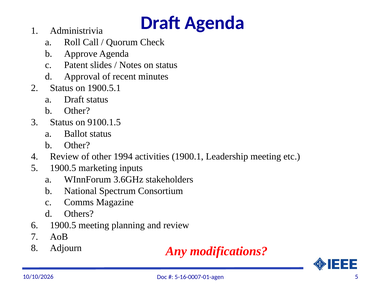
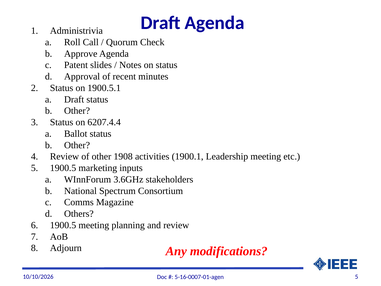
9100.1.5: 9100.1.5 -> 6207.4.4 (104, 122)
1994: 1994 -> 1908 (123, 156)
